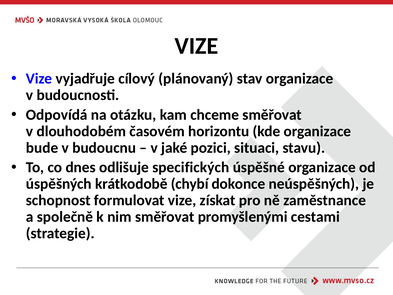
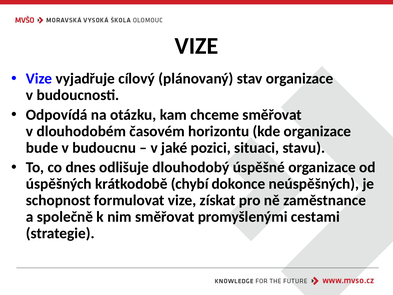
specifických: specifických -> dlouhodobý (191, 167)
